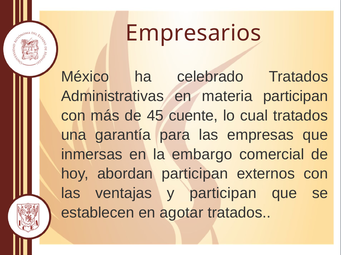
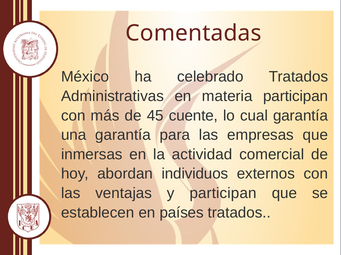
Empresarios: Empresarios -> Comentadas (193, 33)
cual tratados: tratados -> garantía (301, 116)
embargo: embargo -> actividad (202, 155)
abordan participan: participan -> individuos (195, 174)
agotar: agotar -> países (182, 213)
